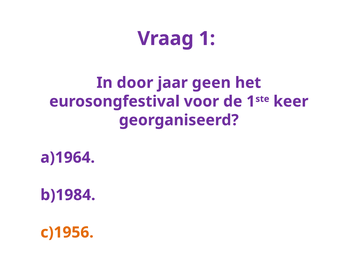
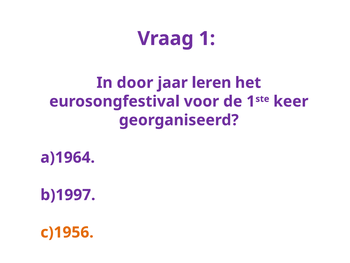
geen: geen -> leren (211, 83)
b)1984: b)1984 -> b)1997 (68, 195)
